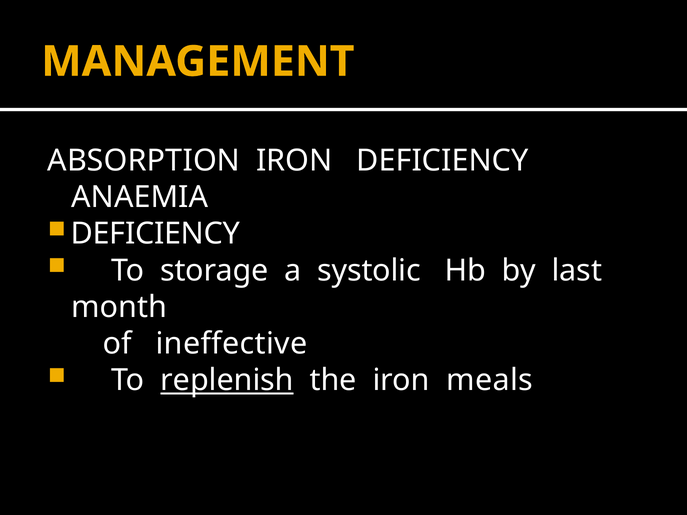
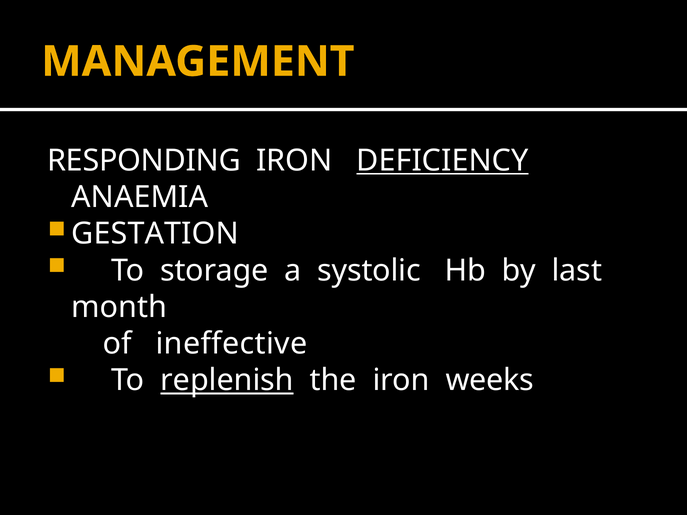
ABSORPTION: ABSORPTION -> RESPONDING (144, 161)
DEFICIENCY underline: none -> present (442, 161)
DEFICIENCY: DEFICIENCY -> GESTATION (155, 234)
meals: meals -> weeks (490, 381)
